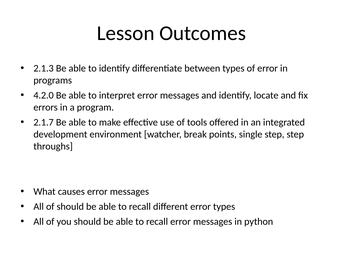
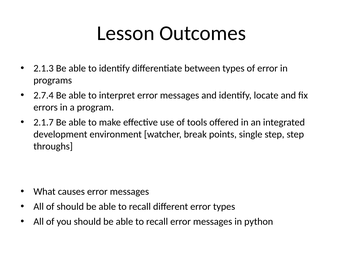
4.2.0: 4.2.0 -> 2.7.4 (44, 96)
